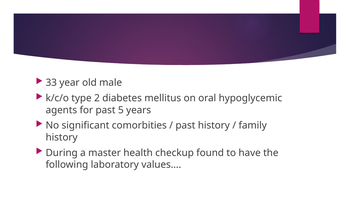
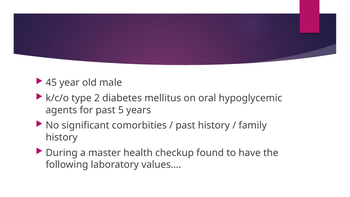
33: 33 -> 45 (51, 83)
